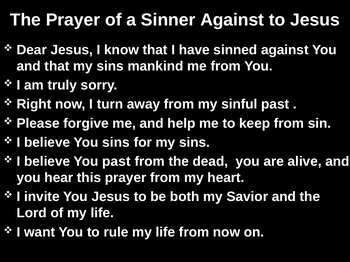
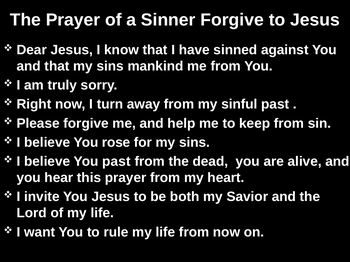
Sinner Against: Against -> Forgive (232, 20)
You sins: sins -> rose (116, 143)
